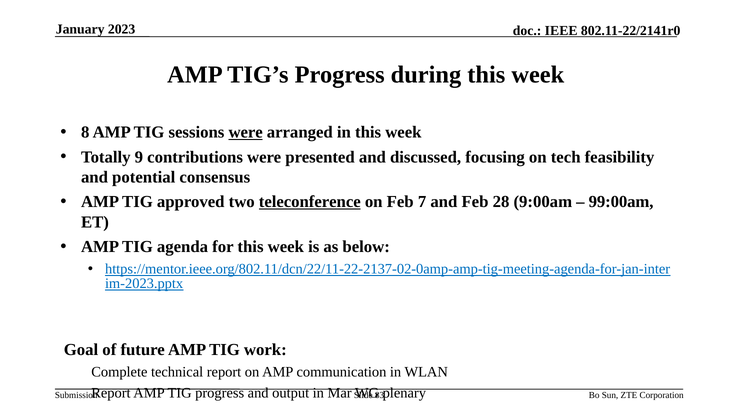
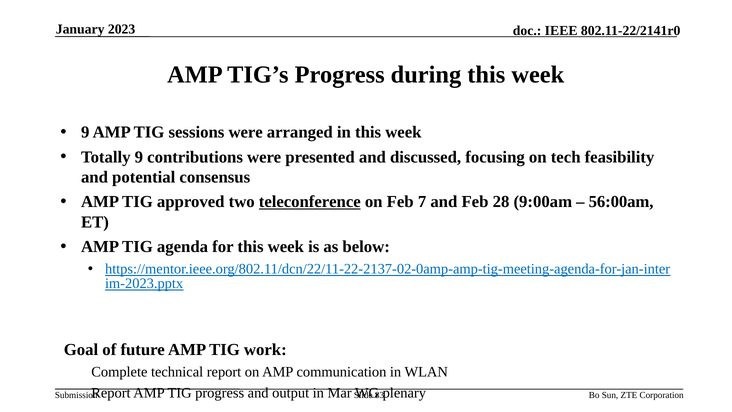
8: 8 -> 9 (85, 132)
were underline: present -> none (246, 132)
99:00am: 99:00am -> 56:00am (621, 202)
